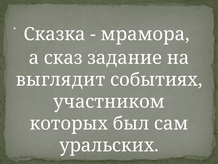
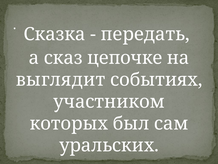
мрамора: мрамора -> передать (145, 34)
задание: задание -> цепочке (125, 58)
